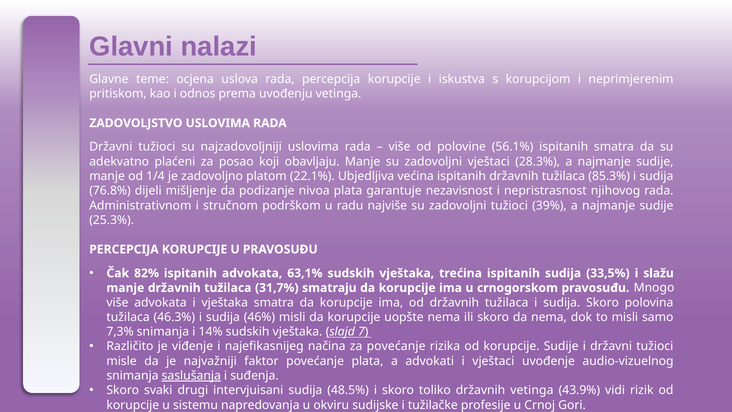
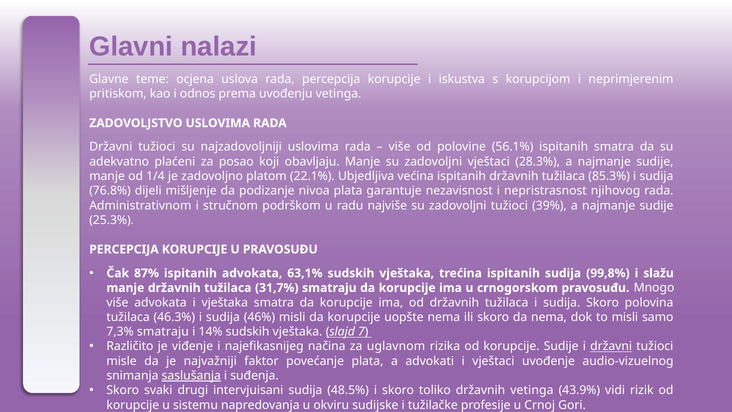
82%: 82% -> 87% (147, 273)
33,5%: 33,5% -> 99,8% (608, 273)
7,3% snimanja: snimanja -> smatraju (163, 332)
za povećanje: povećanje -> uglavnom (396, 346)
državni underline: none -> present (611, 346)
